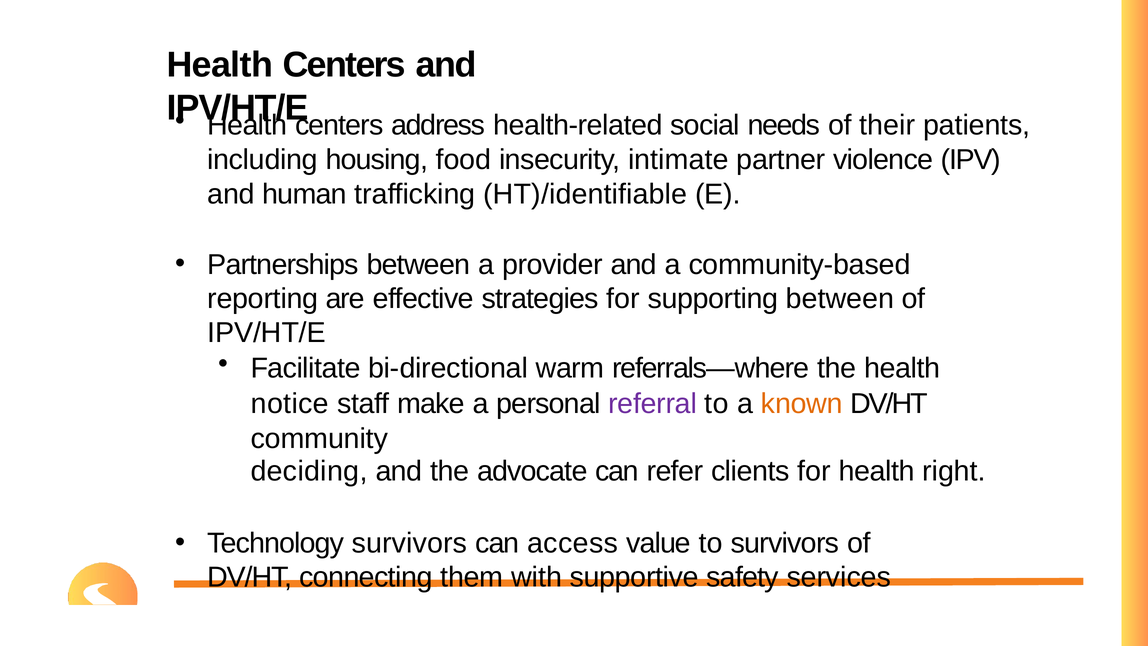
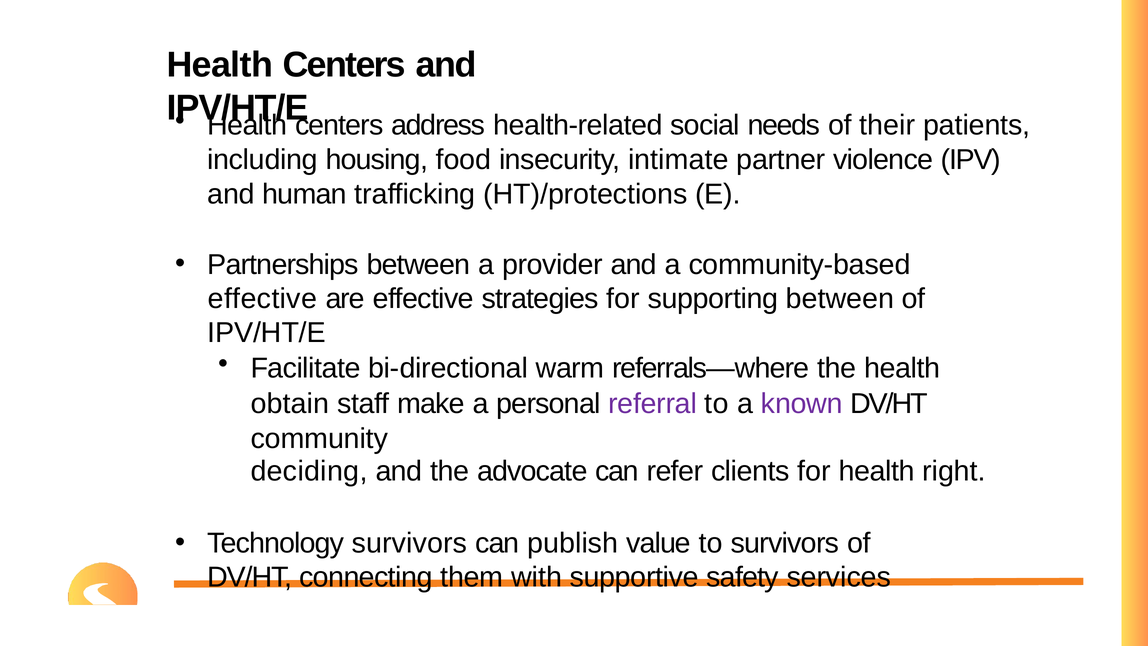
HT)/identifiable: HT)/identifiable -> HT)/protections (585, 194)
reporting: reporting -> effective (263, 299)
notice: notice -> obtain (290, 403)
known colour: orange -> purple (802, 403)
access: access -> publish (573, 543)
